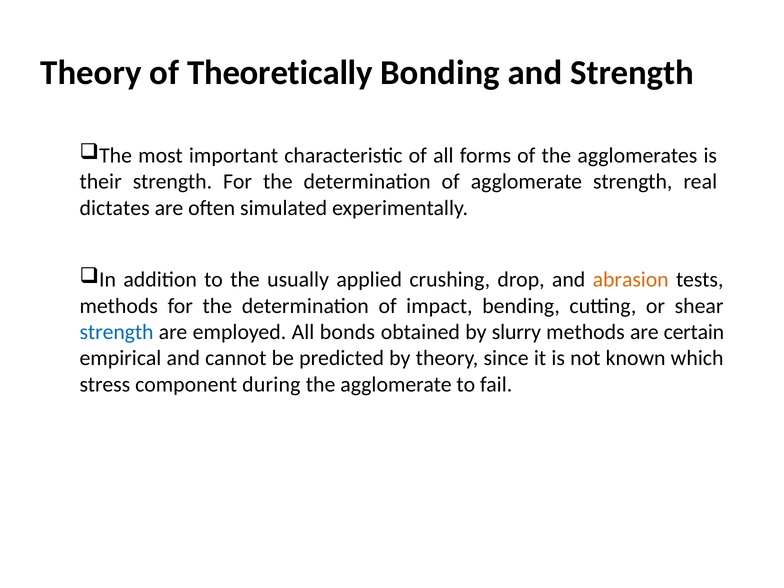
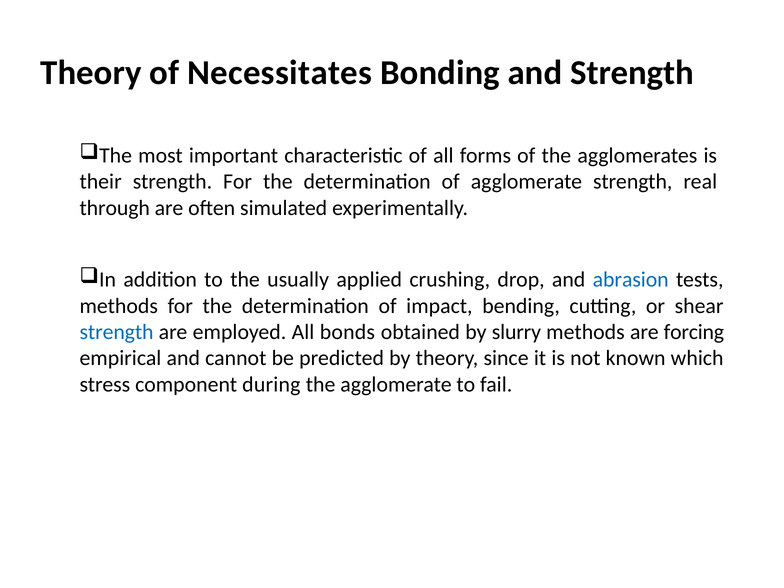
Theoretically: Theoretically -> Necessitates (280, 73)
dictates: dictates -> through (115, 208)
abrasion colour: orange -> blue (631, 280)
certain: certain -> forcing (694, 332)
